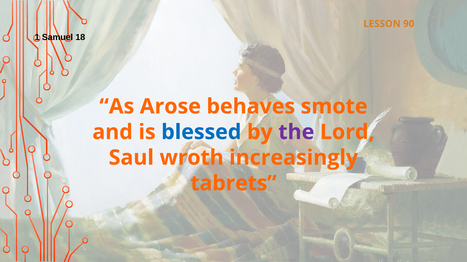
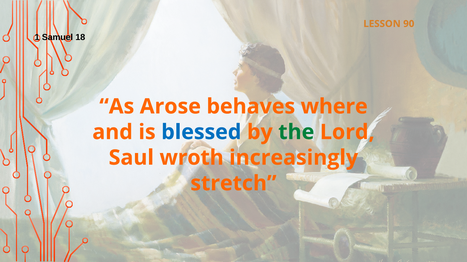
smote: smote -> where (334, 107)
the colour: purple -> green (296, 132)
tabrets: tabrets -> stretch (233, 184)
